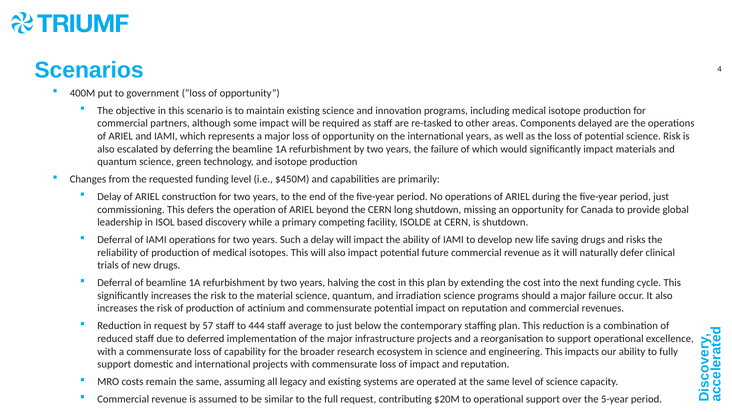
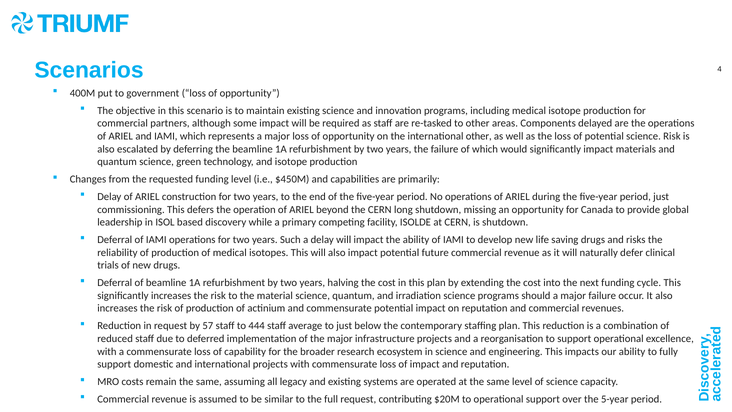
international years: years -> other (479, 136)
